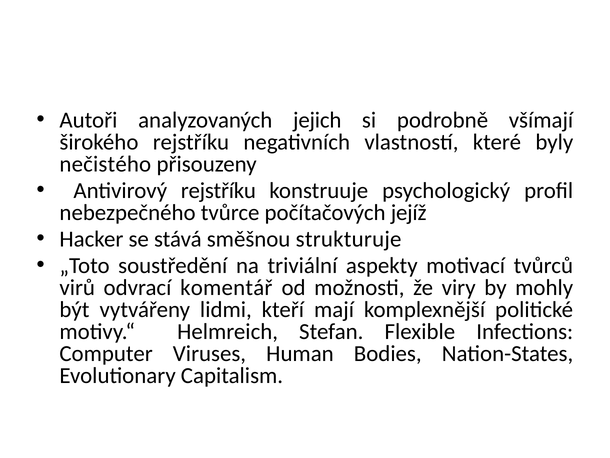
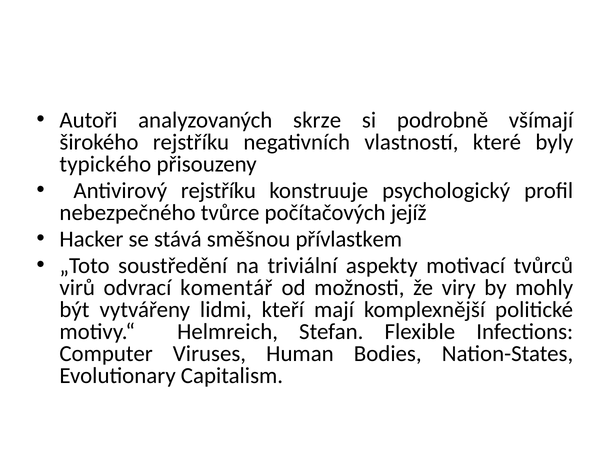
jejich: jejich -> skrze (317, 120)
nečistého: nečistého -> typického (105, 164)
strukturuje: strukturuje -> přívlastkem (349, 239)
